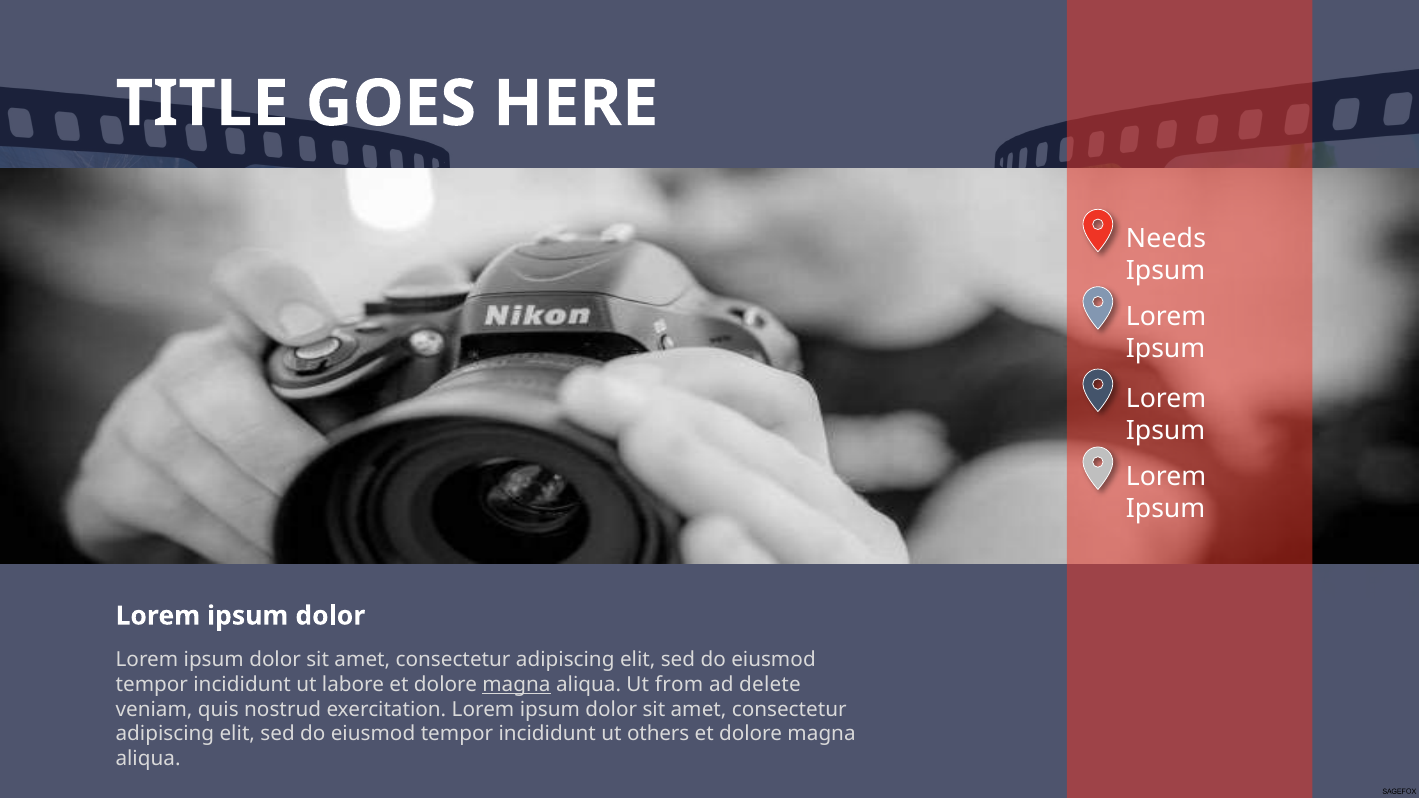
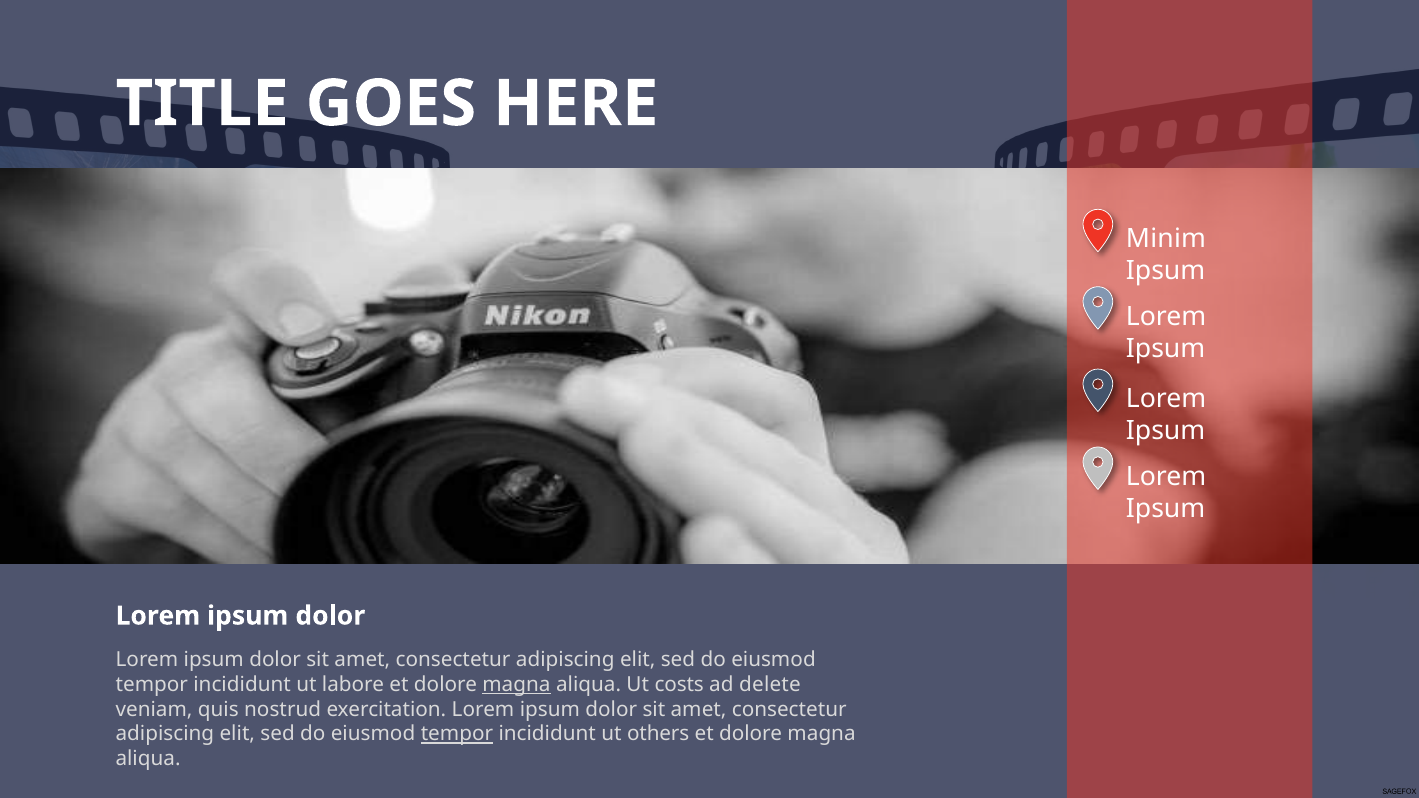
Needs: Needs -> Minim (1166, 239)
from: from -> costs (679, 685)
tempor underline: none -> present (457, 734)
